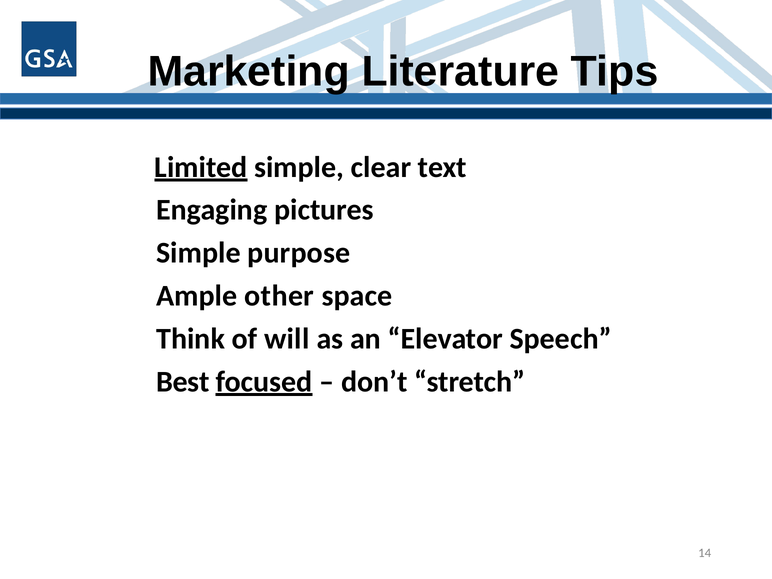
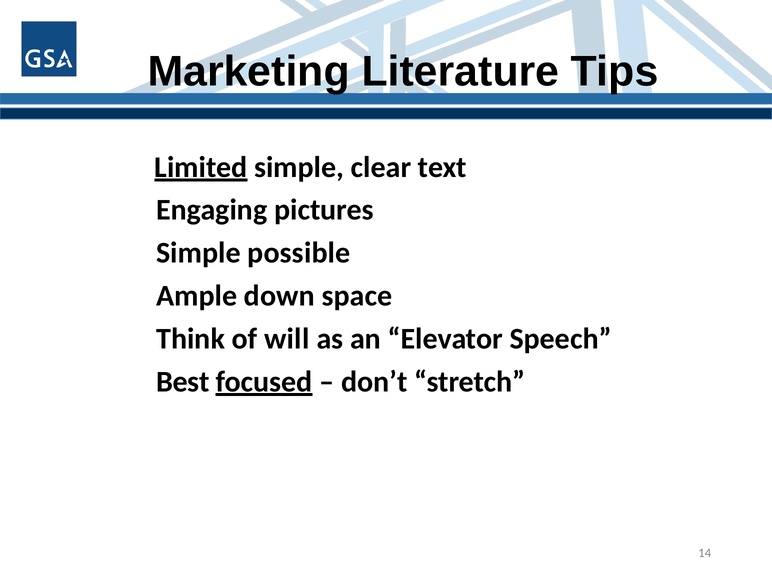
purpose: purpose -> possible (299, 253)
other: other -> down (279, 296)
